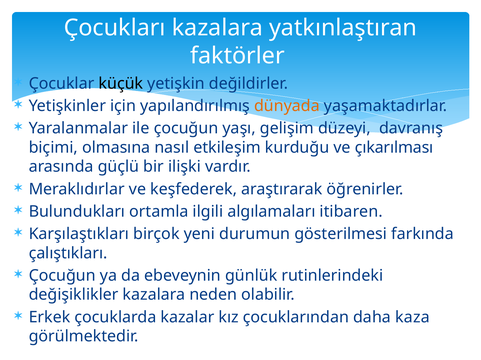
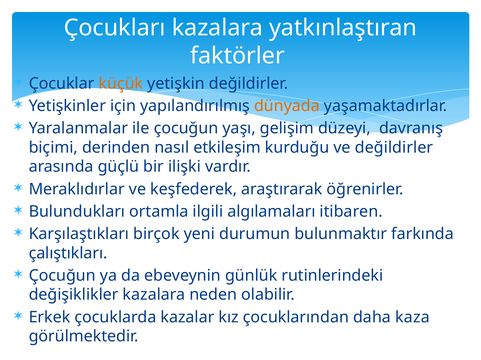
küçük colour: black -> orange (121, 84)
olmasına: olmasına -> derinden (116, 148)
ve çıkarılması: çıkarılması -> değildirler (394, 148)
gösterilmesi: gösterilmesi -> bulunmaktır (341, 234)
